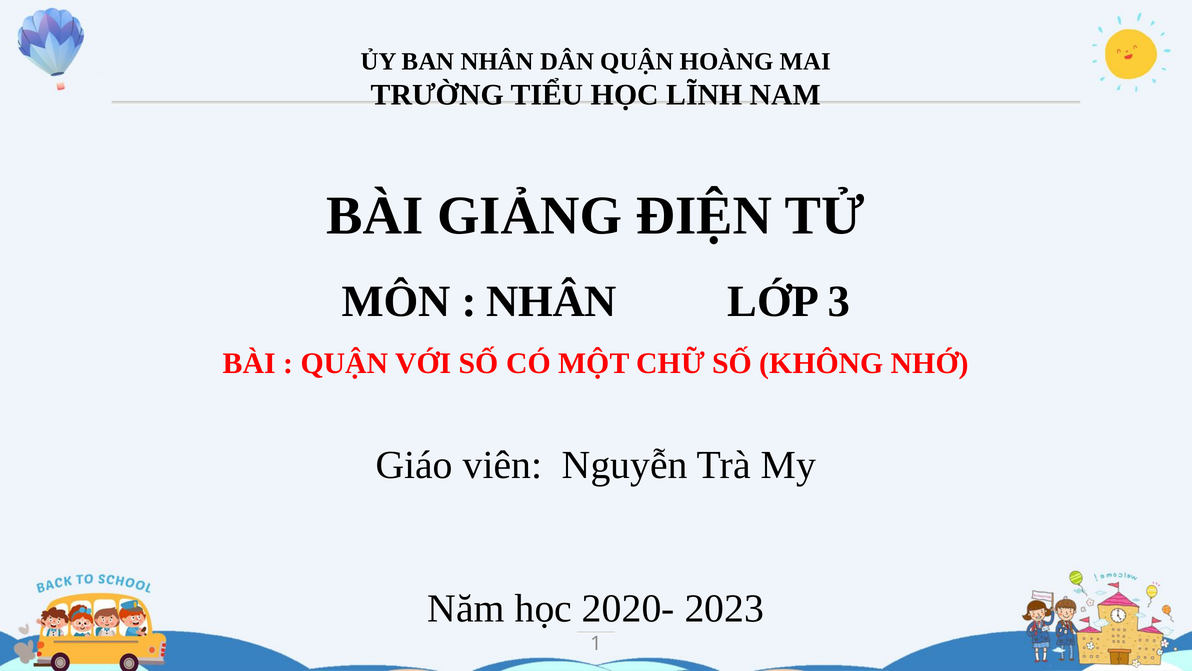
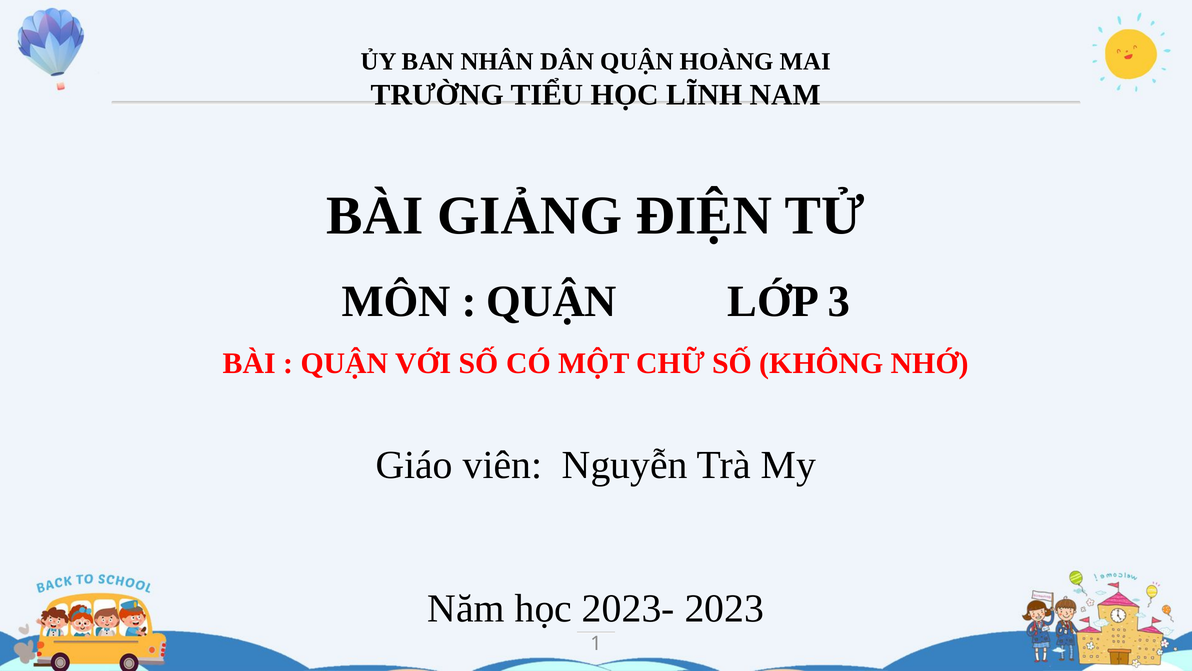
NHÂN: NHÂN -> QUẬN (552, 301)
2020-: 2020- -> 2023- (628, 608)
